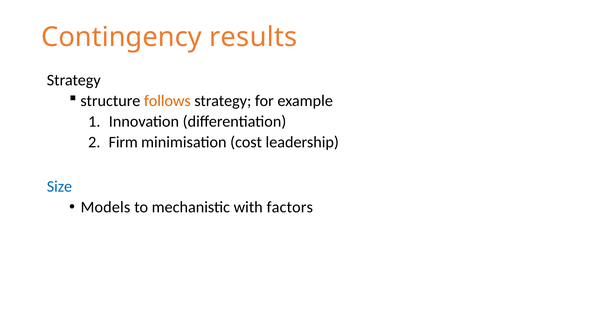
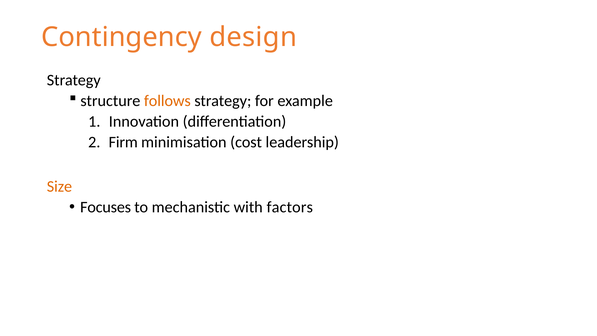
results: results -> design (253, 37)
Size colour: blue -> orange (59, 186)
Models: Models -> Focuses (106, 207)
